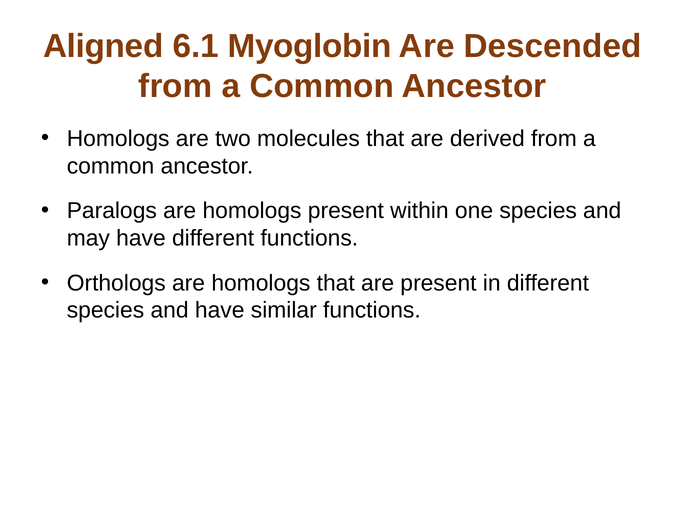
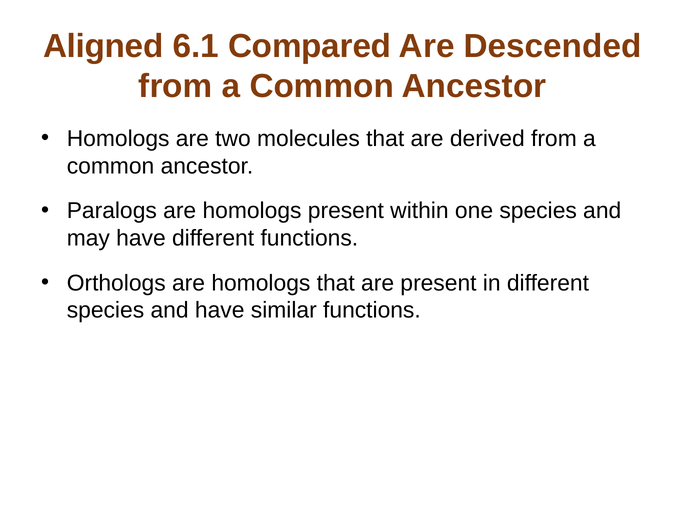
Myoglobin: Myoglobin -> Compared (310, 46)
